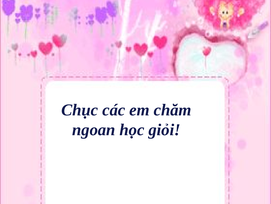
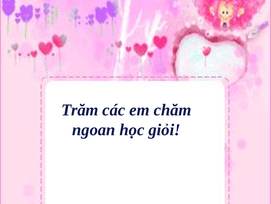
Chục: Chục -> Trăm (80, 110)
